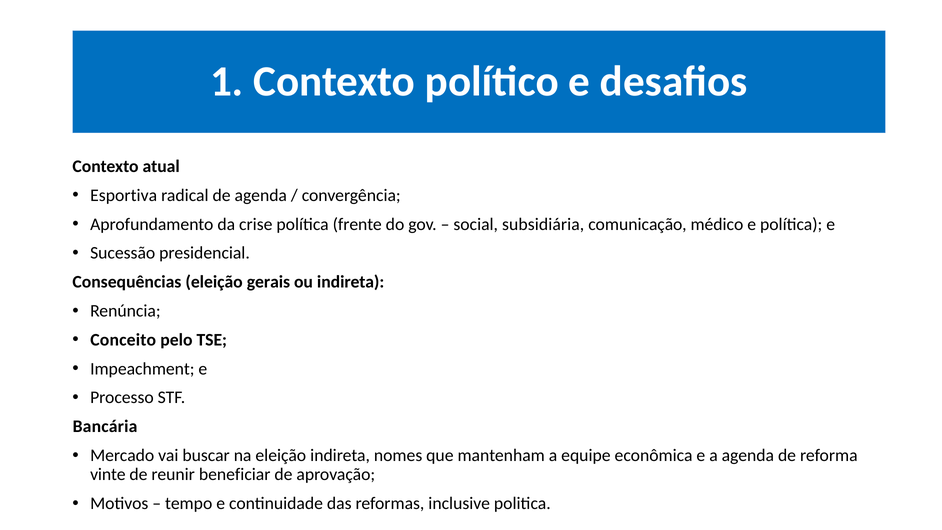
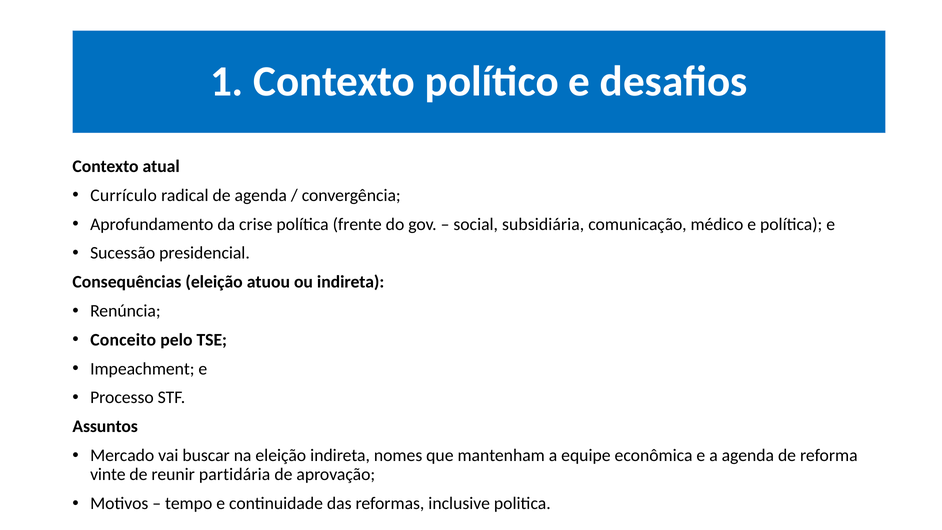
Esportiva: Esportiva -> Currículo (124, 195)
gerais: gerais -> atuou (268, 282)
Bancária: Bancária -> Assuntos (105, 426)
beneficiar: beneficiar -> partidária (235, 474)
